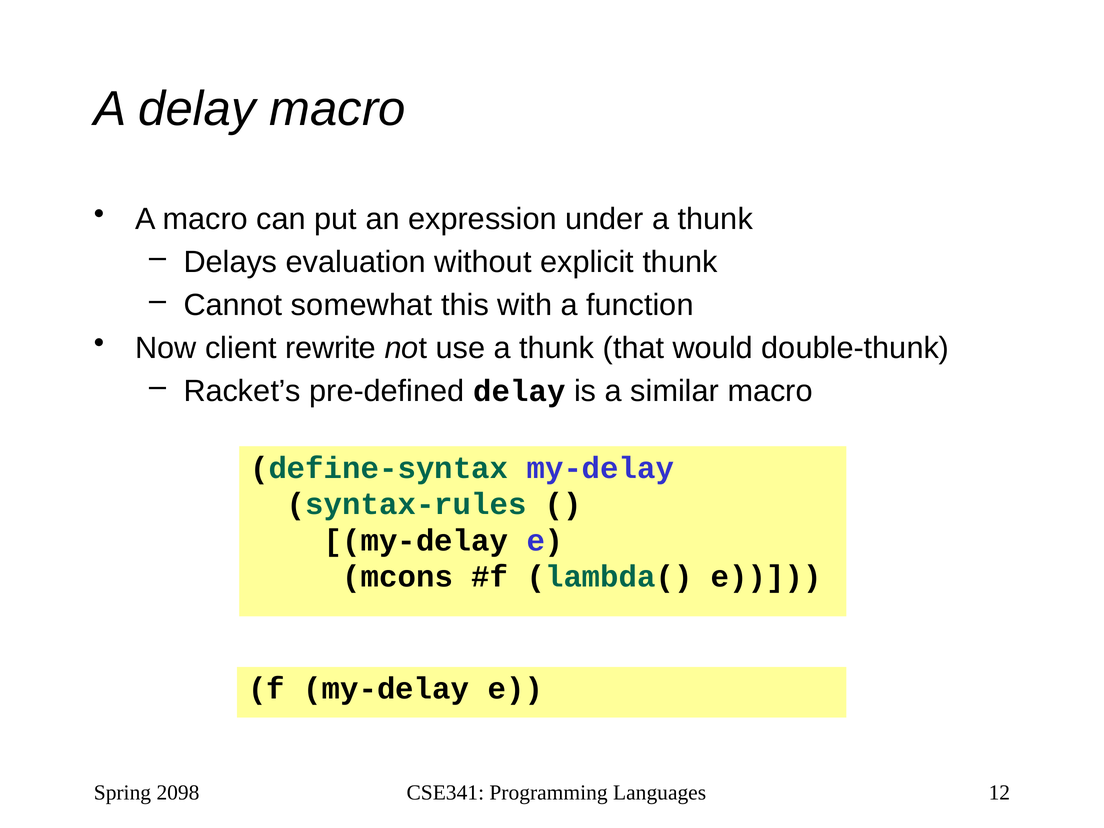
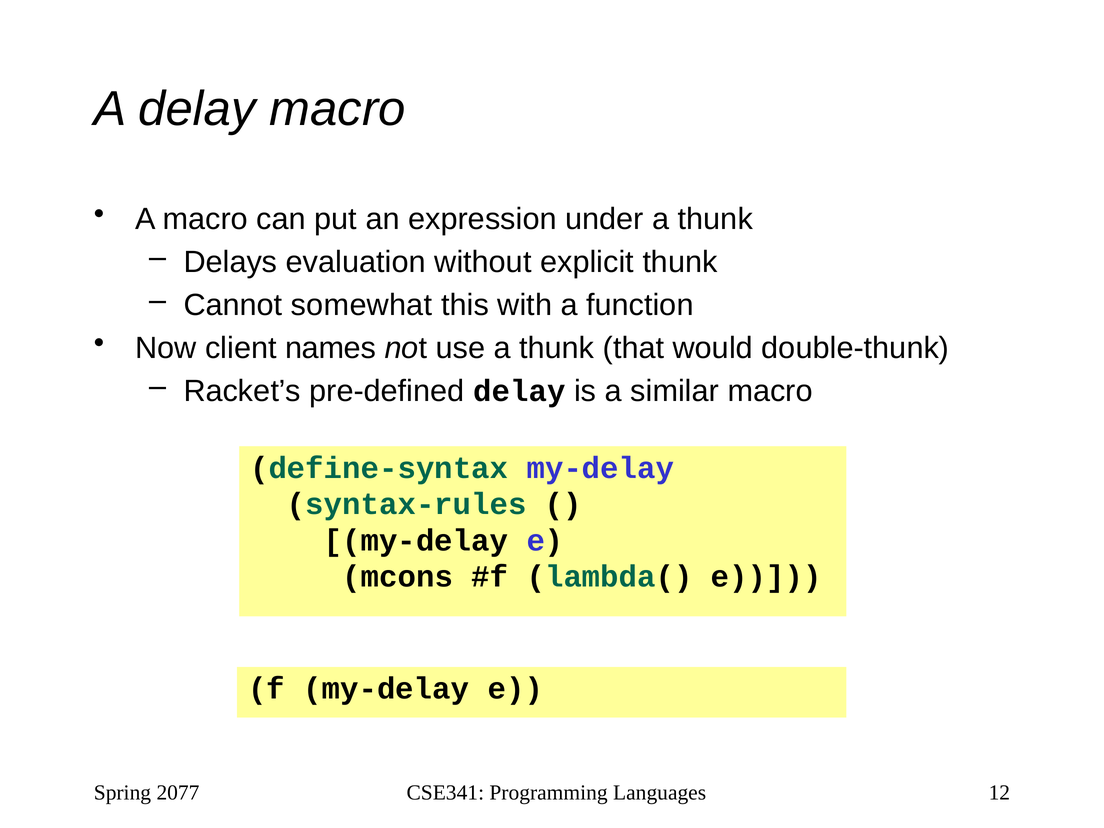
rewrite: rewrite -> names (331, 348)
2098: 2098 -> 2077 (178, 793)
